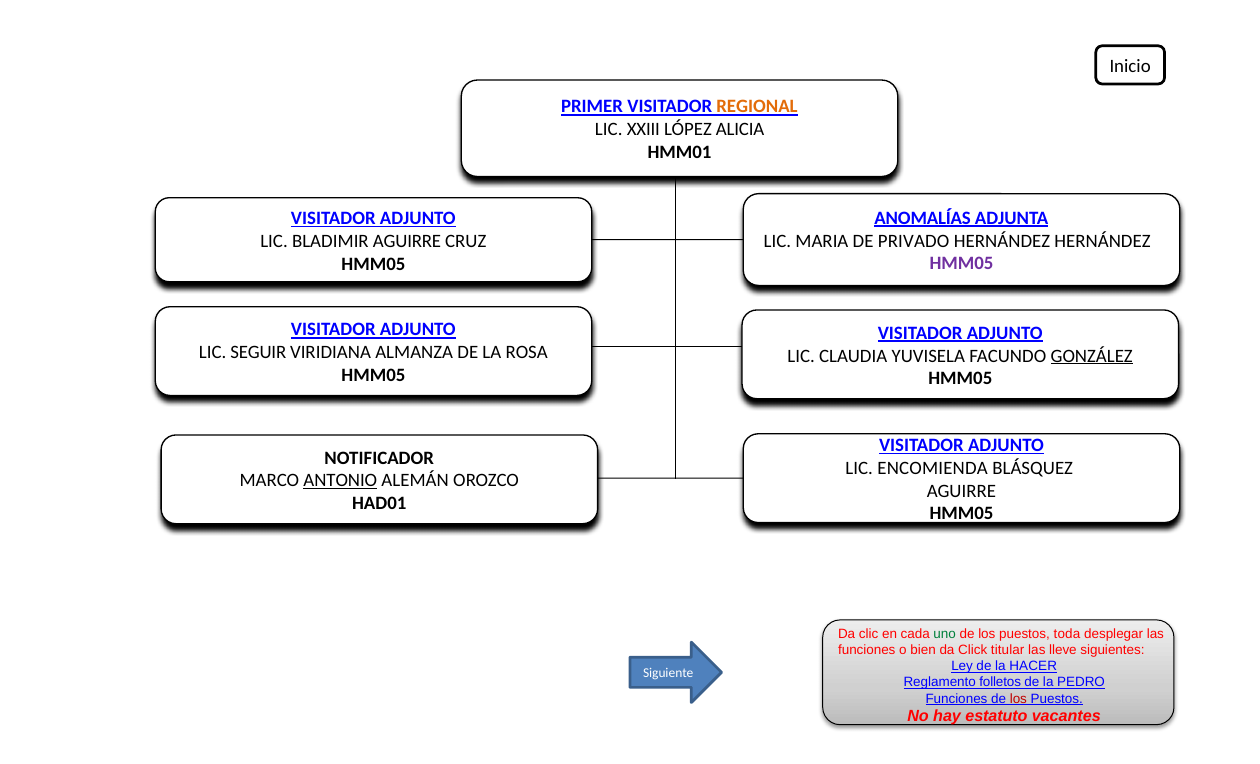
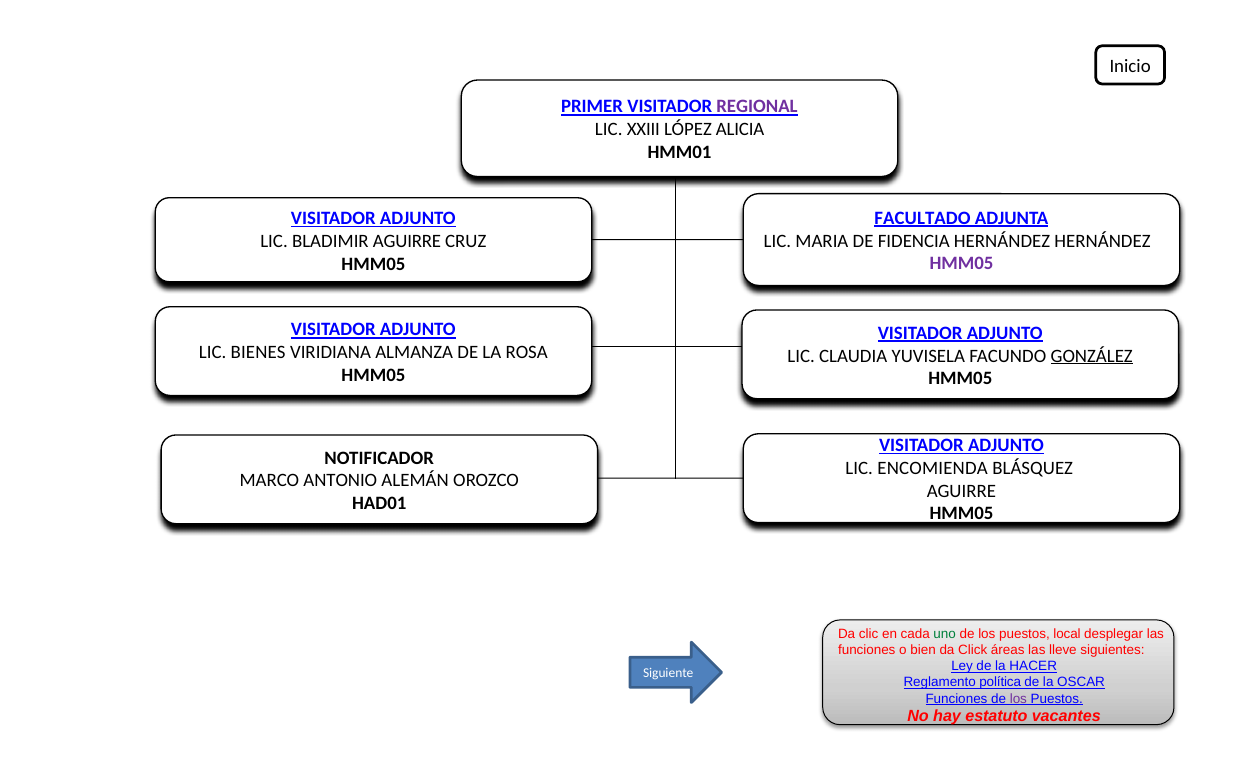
REGIONAL colour: orange -> purple (757, 107)
ANOMALÍAS: ANOMALÍAS -> FACULTADO (923, 218)
PRIVADO: PRIVADO -> FIDENCIA (914, 241)
SEGUIR: SEGUIR -> BIENES (258, 352)
ANTONIO underline: present -> none (340, 480)
toda: toda -> local (1067, 634)
titular: titular -> áreas (1008, 650)
folletos: folletos -> política (1000, 682)
PEDRO: PEDRO -> OSCAR (1081, 682)
los colour: red -> purple (1018, 698)
